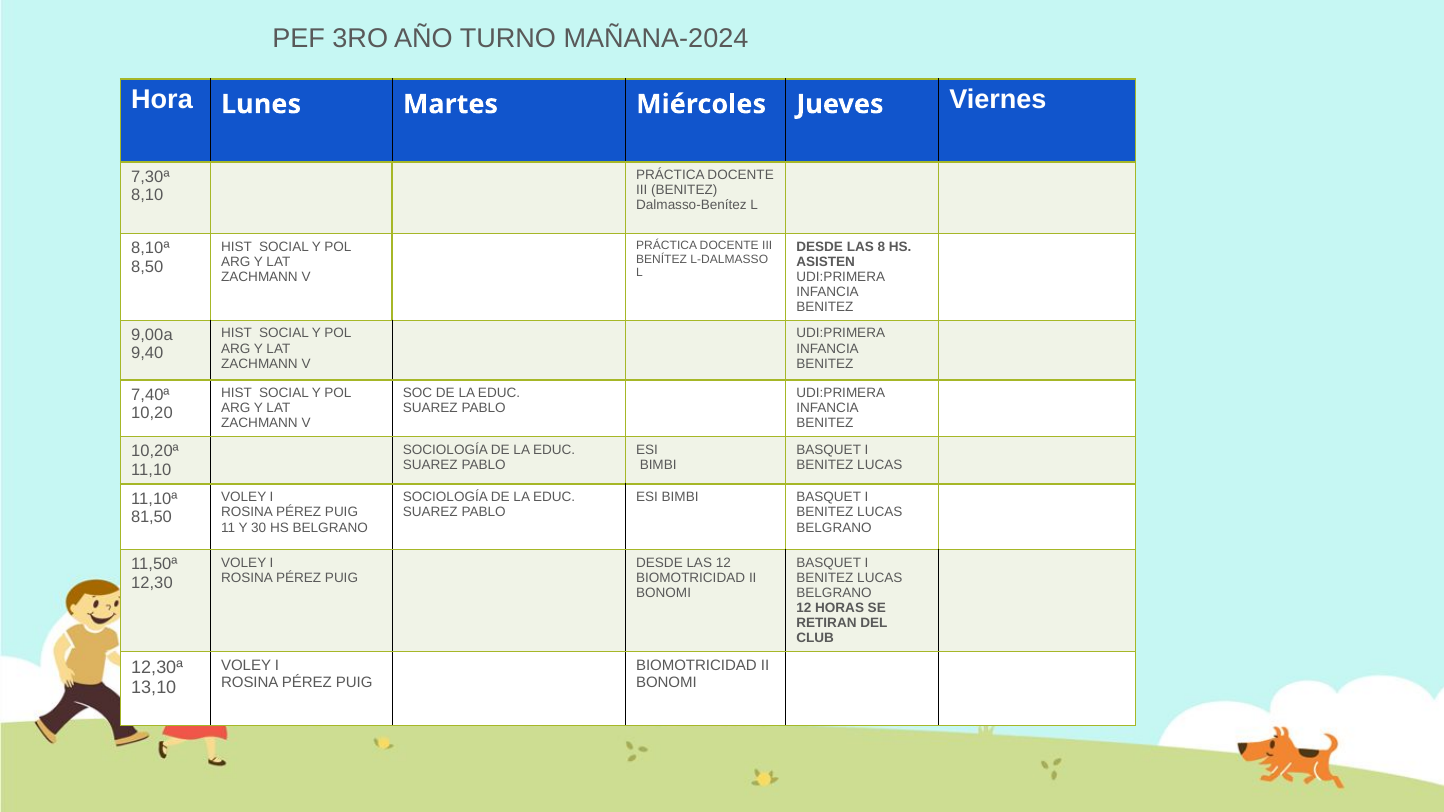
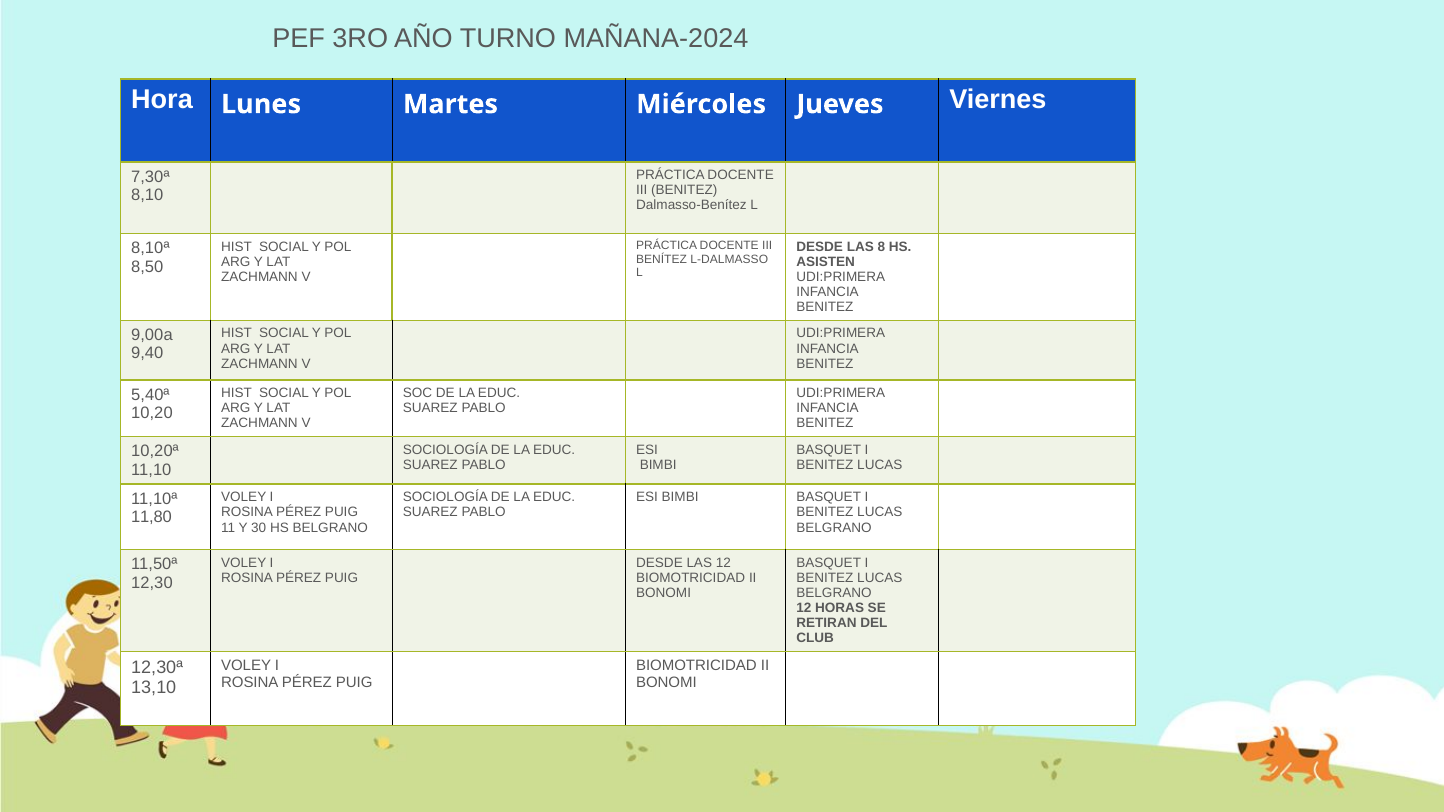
7,40ª: 7,40ª -> 5,40ª (150, 395)
81,50: 81,50 -> 11,80 (151, 518)
